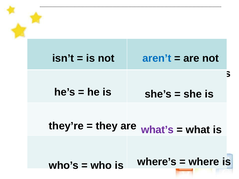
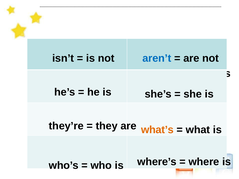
what’s colour: purple -> orange (157, 130)
